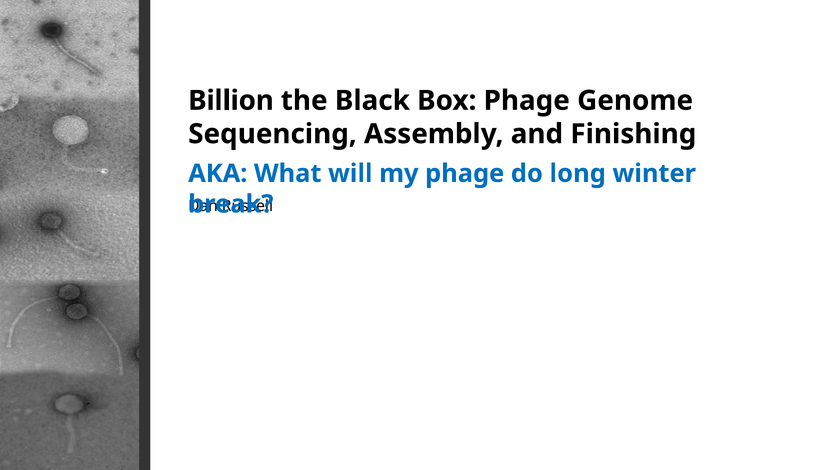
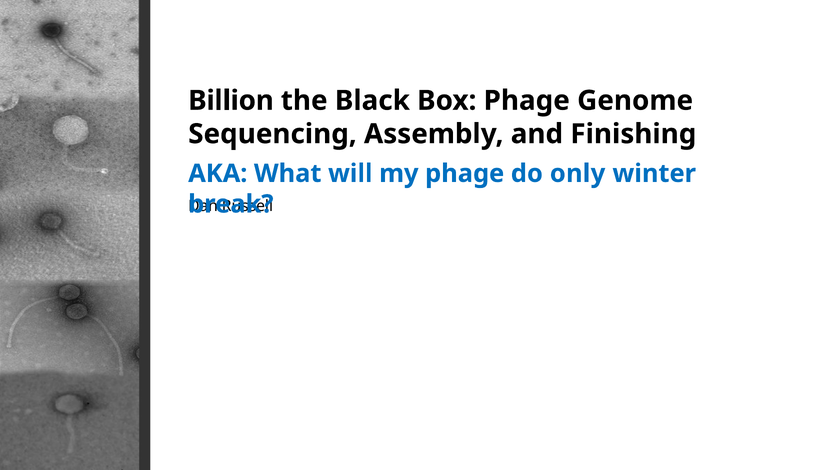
long: long -> only (578, 173)
